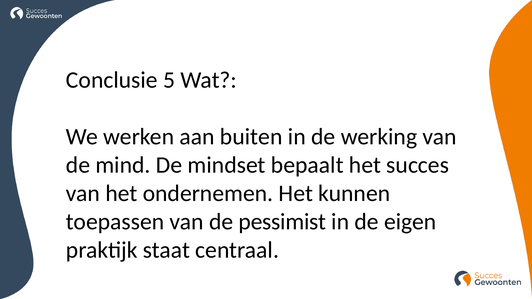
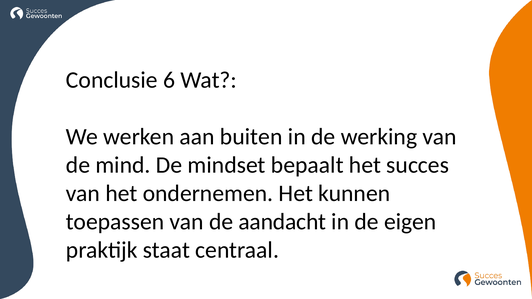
5: 5 -> 6 (169, 80)
pessimist: pessimist -> aandacht (282, 222)
